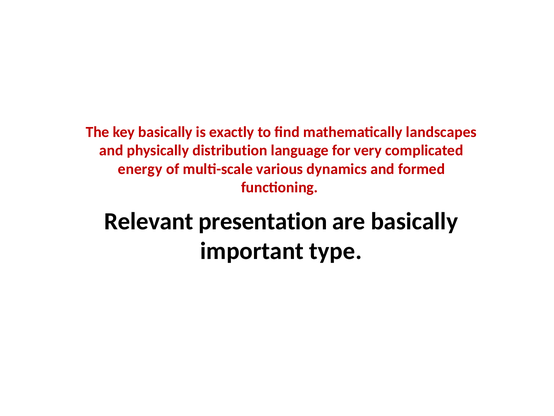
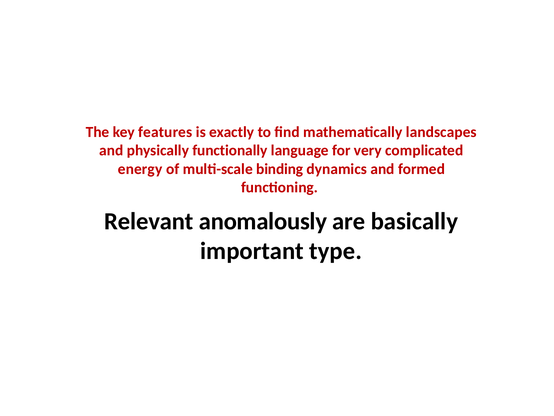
key basically: basically -> features (165, 132)
distribution: distribution -> functionally (230, 150)
various: various -> binding (280, 169)
presentation: presentation -> anomalously (263, 221)
